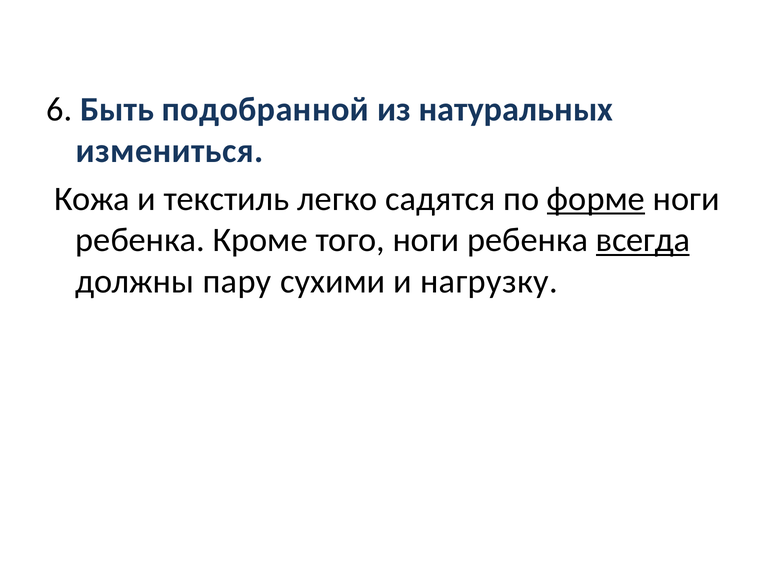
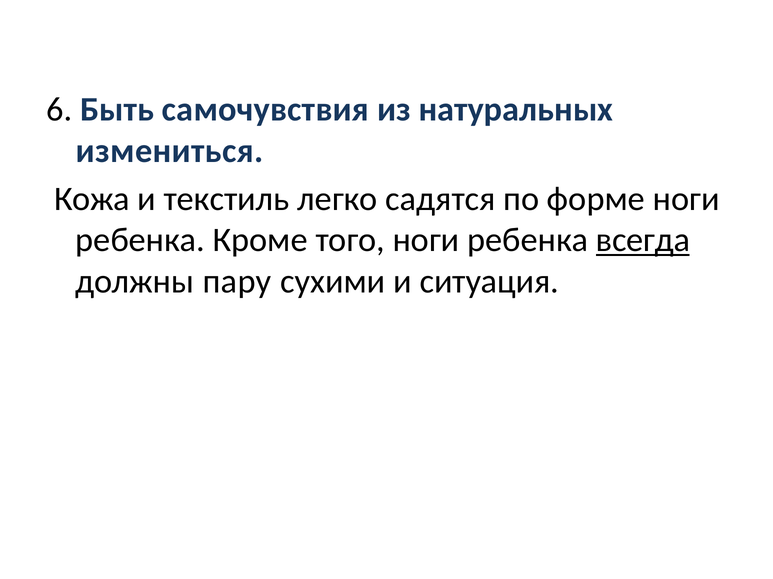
подобранной: подобранной -> самочувствия (265, 110)
форме underline: present -> none (596, 199)
нагрузку: нагрузку -> ситуация (489, 282)
